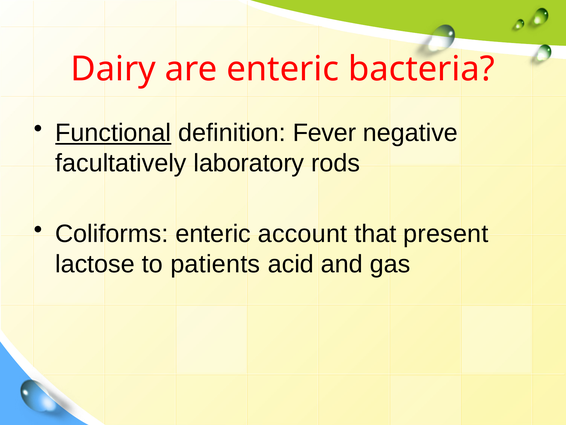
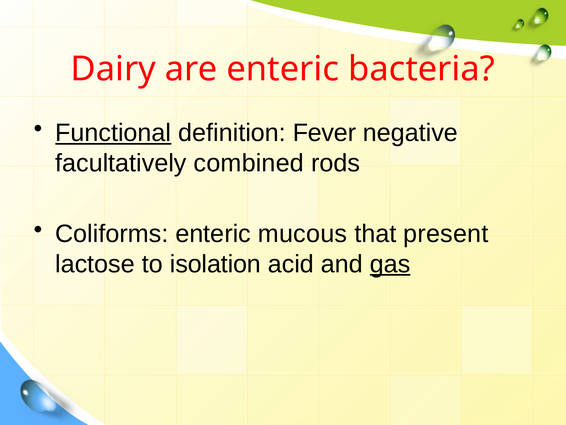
laboratory: laboratory -> combined (249, 163)
account: account -> mucous (303, 234)
patients: patients -> isolation (215, 264)
gas underline: none -> present (390, 264)
